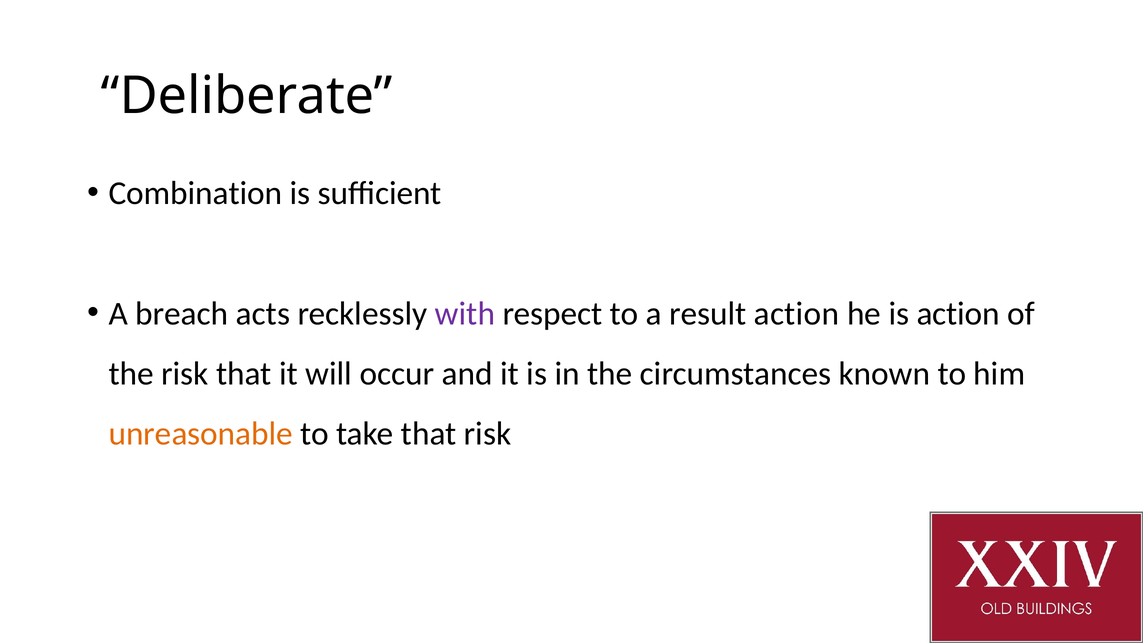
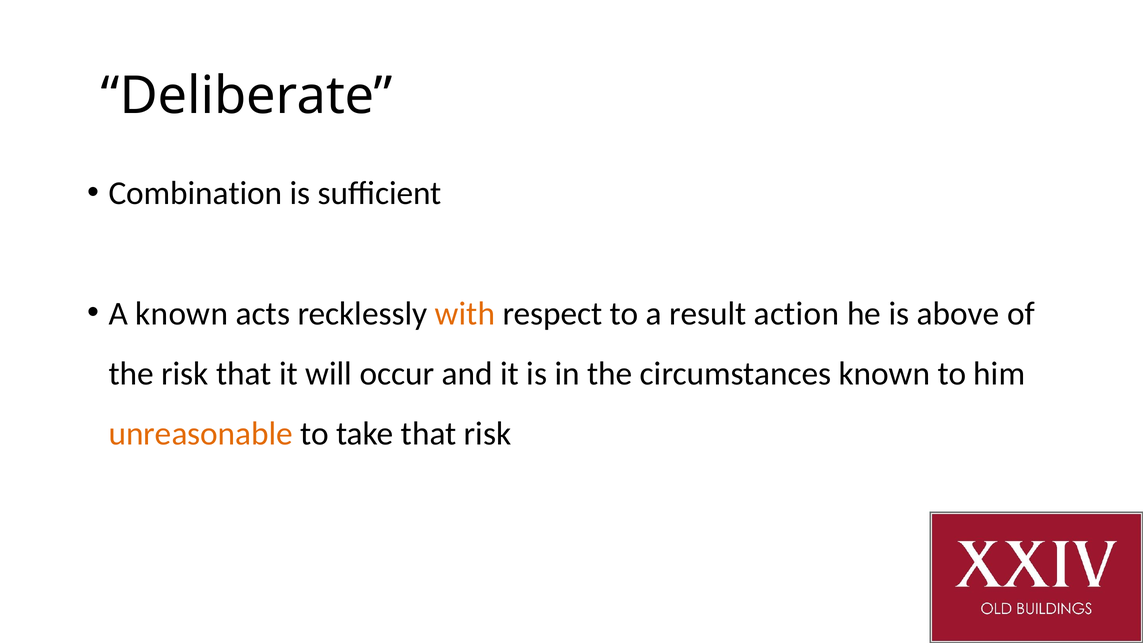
A breach: breach -> known (182, 314)
with colour: purple -> orange (465, 314)
is action: action -> above (958, 314)
